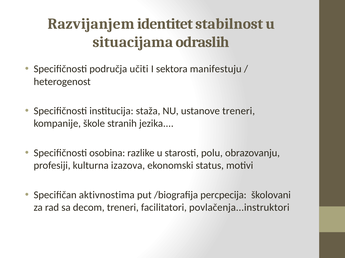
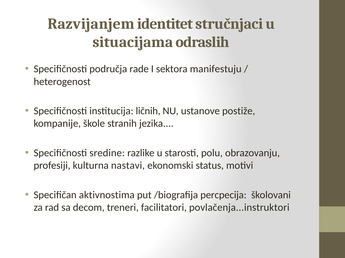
stabilnost: stabilnost -> stručnjaci (229, 24)
učiti: učiti -> rade (139, 69)
staža: staža -> ličnih (148, 111)
ustanove treneri: treneri -> postiže (239, 111)
osobina: osobina -> sredine (107, 153)
izazova: izazova -> nastavi (128, 166)
